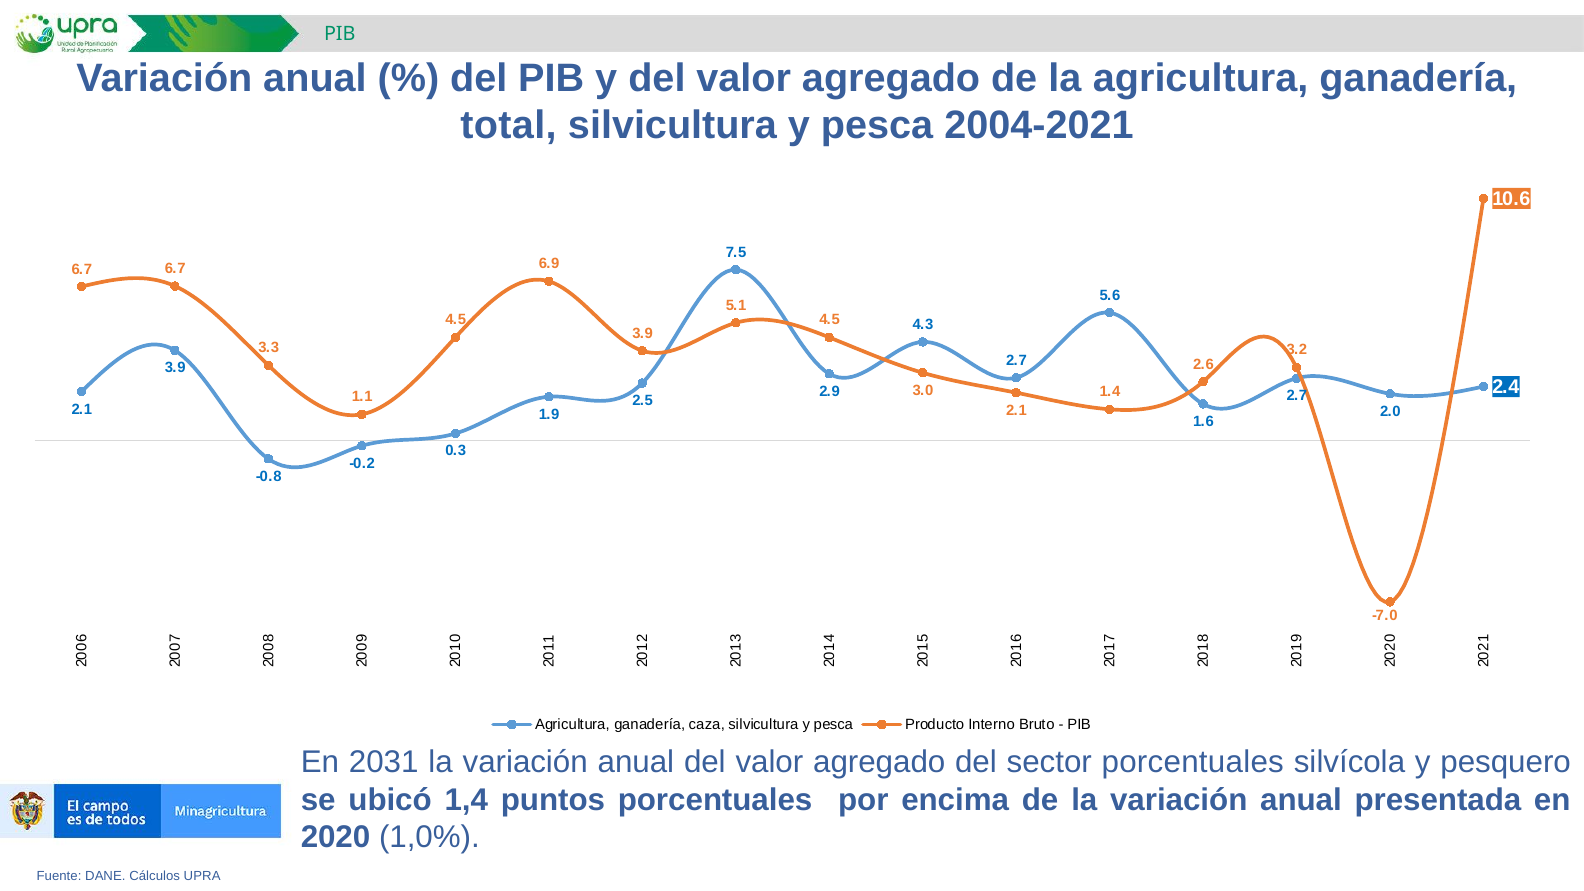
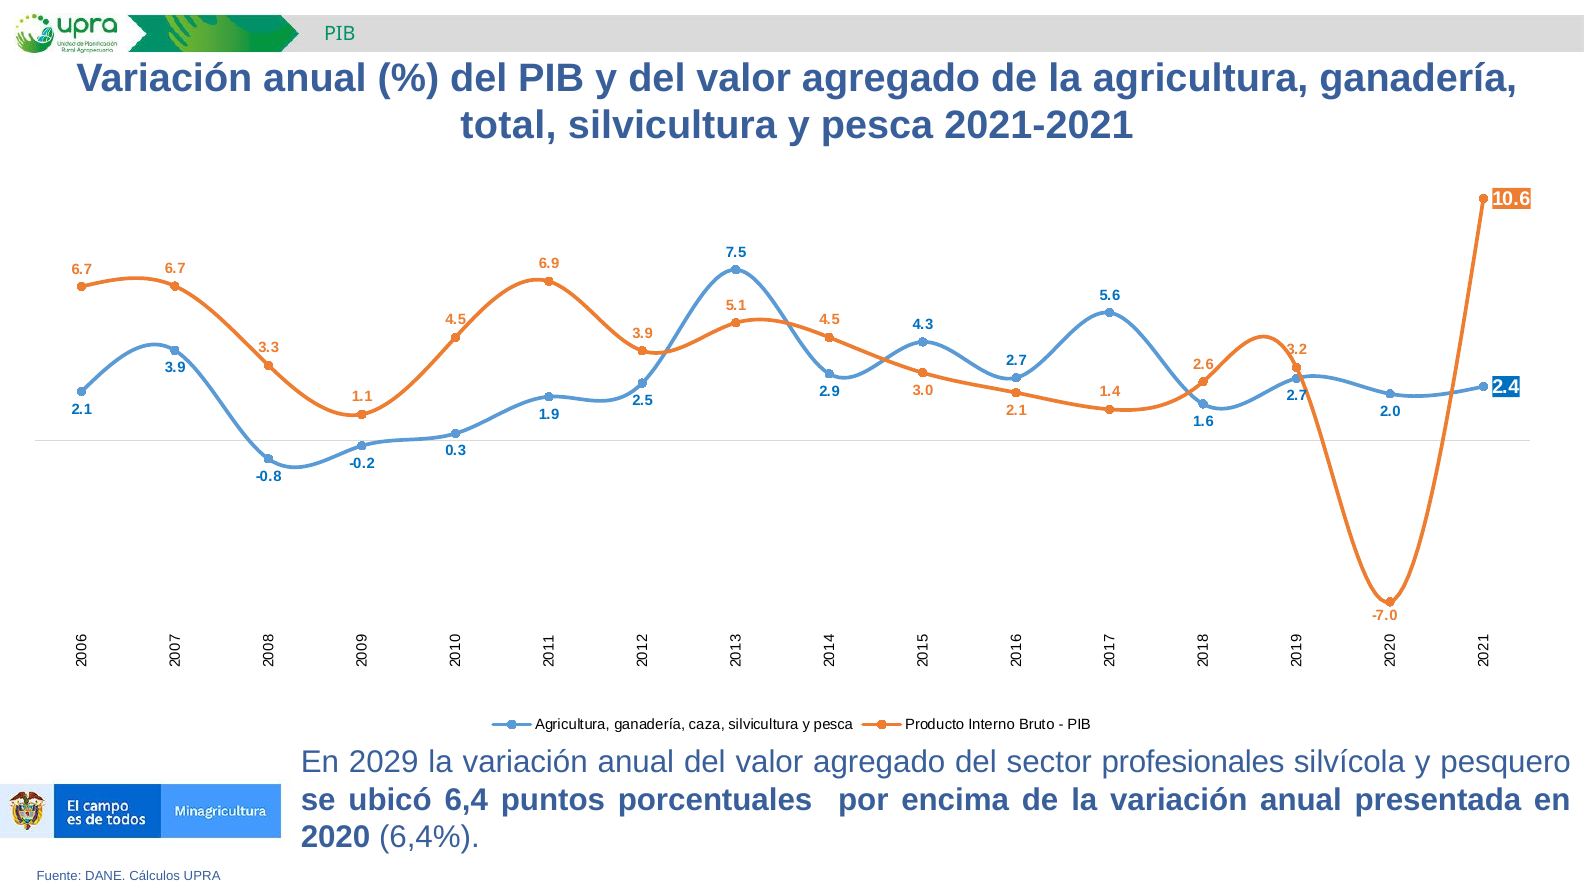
2004-2021: 2004-2021 -> 2021-2021 (1039, 125)
2031: 2031 -> 2029 (384, 762)
sector porcentuales: porcentuales -> profesionales (1193, 762)
1,4: 1,4 -> 6,4 (466, 800)
1,0%: 1,0% -> 6,4% (429, 838)
